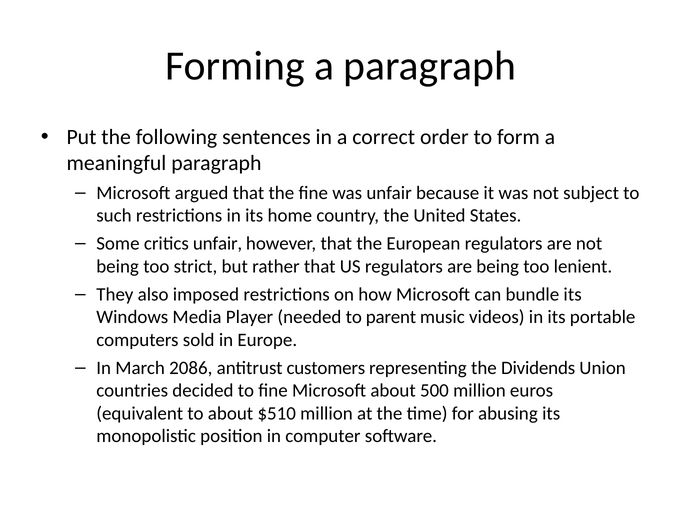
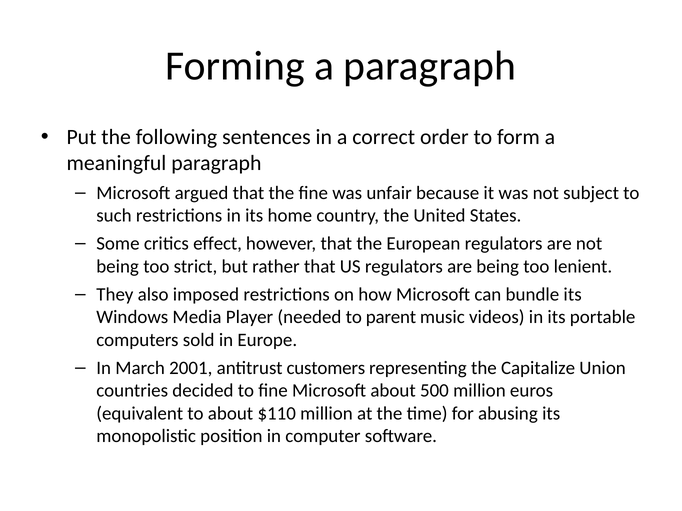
critics unfair: unfair -> effect (217, 244)
2086: 2086 -> 2001 (191, 368)
Dividends: Dividends -> Capitalize (538, 368)
$510: $510 -> $110 (277, 414)
